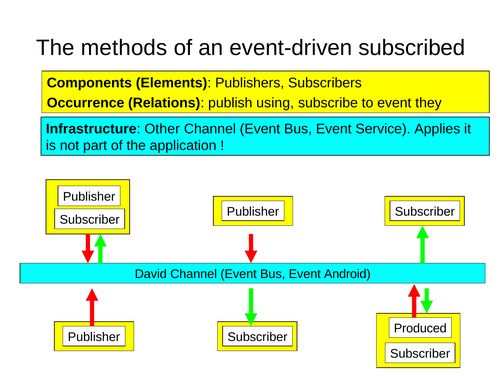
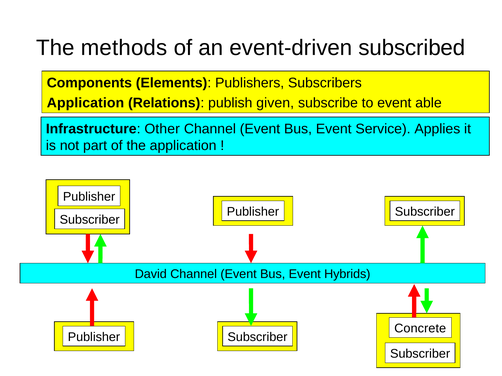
Occurrence: Occurrence -> Application (85, 103)
using: using -> given (275, 103)
they: they -> able (428, 103)
Android: Android -> Hybrids (347, 274)
Produced: Produced -> Concrete (420, 329)
